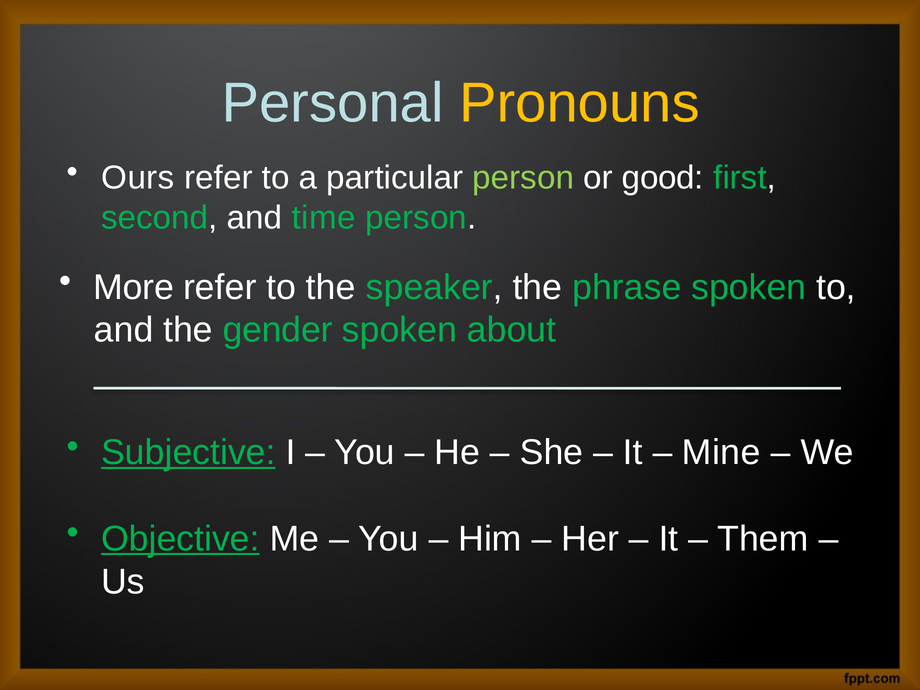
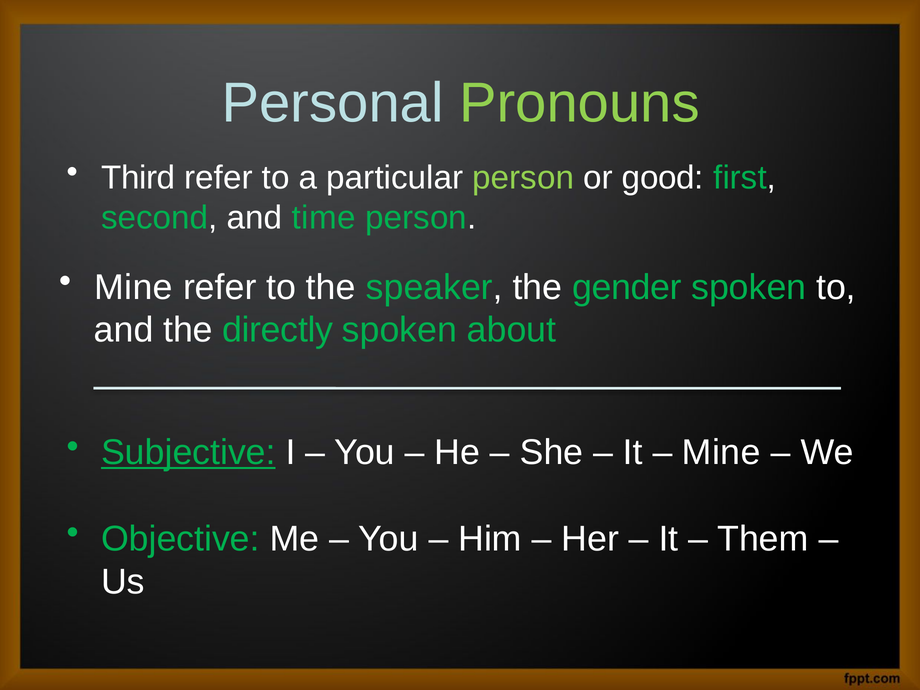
Pronouns colour: yellow -> light green (579, 103)
Ours: Ours -> Third (138, 178)
More: More -> Mine (133, 287)
phrase: phrase -> gender (627, 287)
gender: gender -> directly (278, 330)
Objective underline: present -> none (180, 539)
